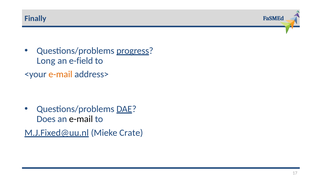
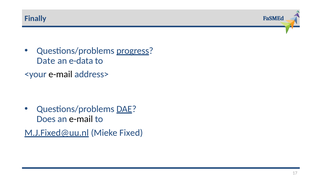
Long: Long -> Date (46, 61)
e-field: e-field -> e-data (81, 61)
e-mail colour: orange -> black (60, 74)
Crate: Crate -> Fixed (131, 133)
